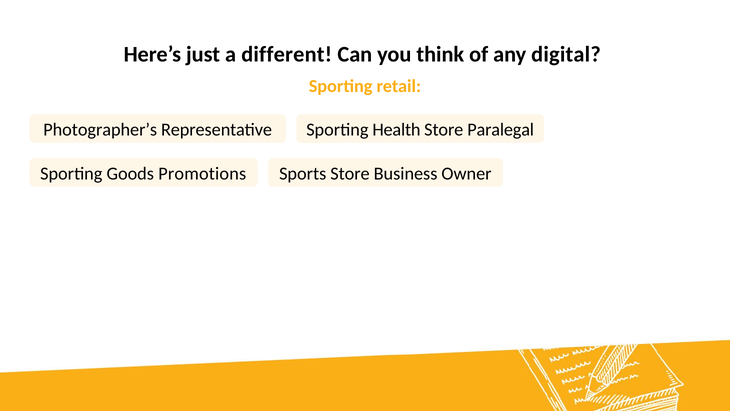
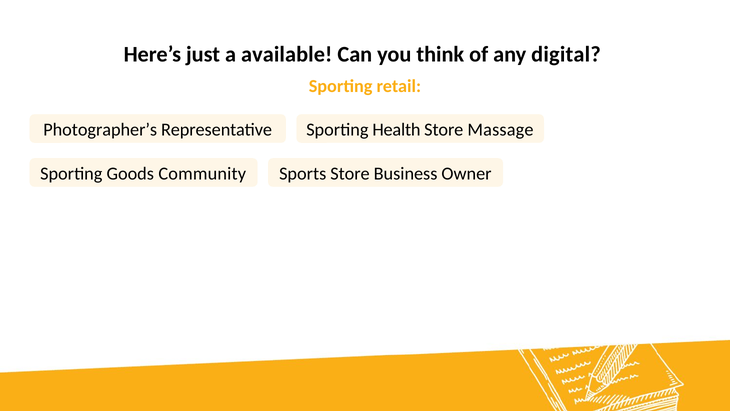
different: different -> available (287, 54)
Paralegal: Paralegal -> Massage (501, 130)
Promotions: Promotions -> Community (202, 174)
